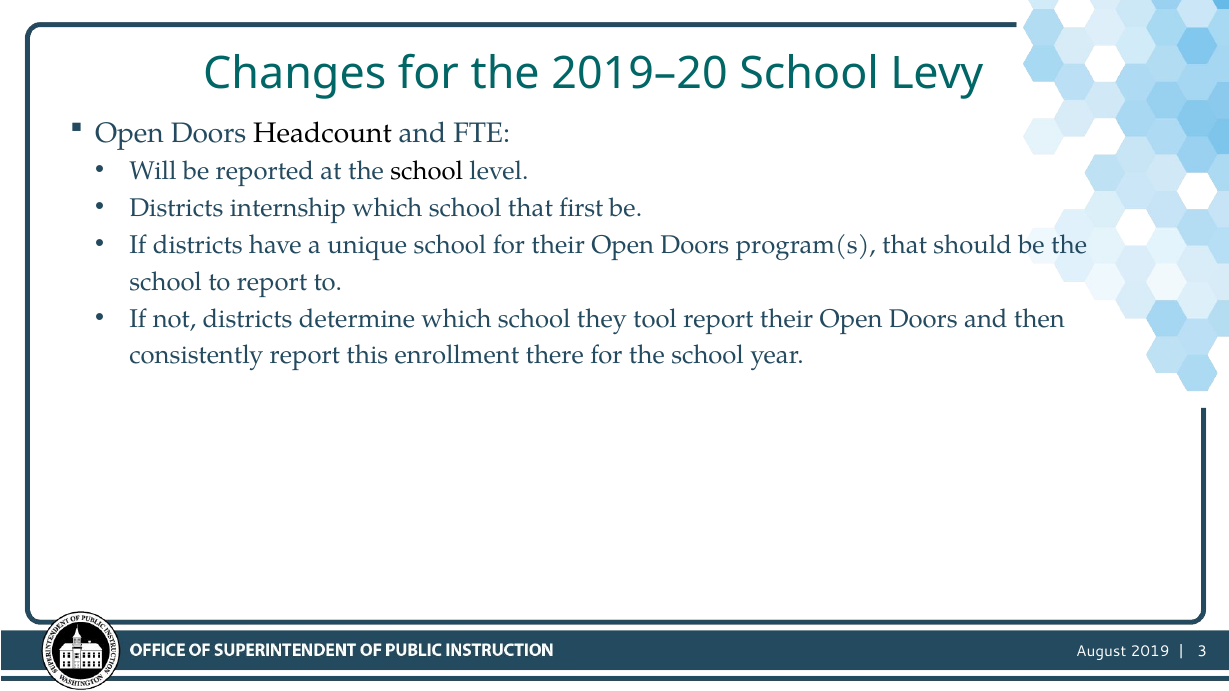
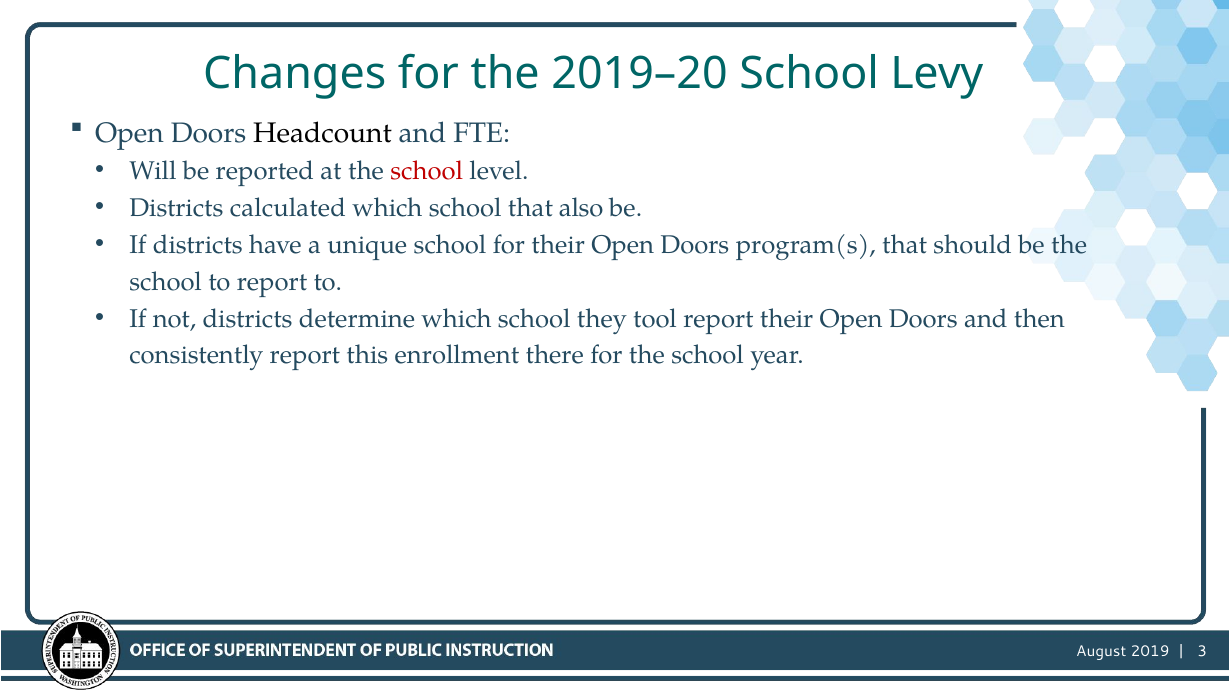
school colour: black -> red (427, 171)
internship: internship -> calculated (288, 208)
first: first -> also (581, 208)
